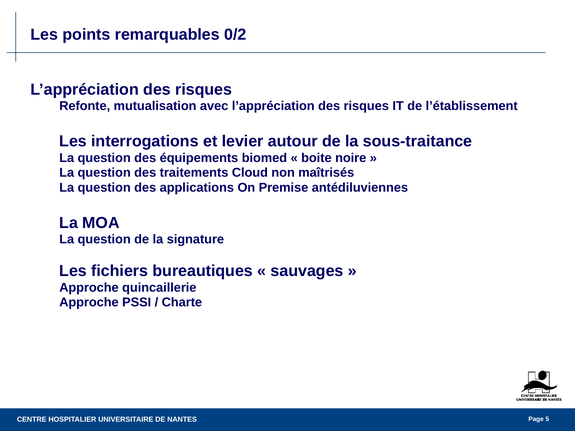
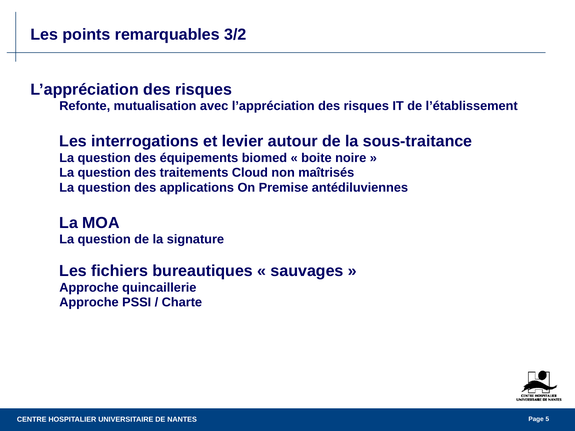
0/2: 0/2 -> 3/2 (235, 35)
